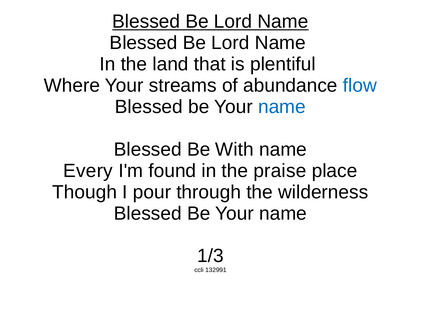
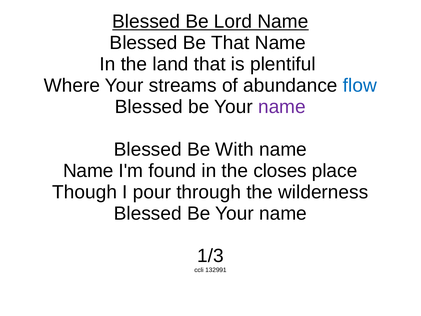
Lord: Lord -> That (230, 43)
name colour: blue -> purple (282, 107)
Every: Every -> Name (88, 171)
praise: praise -> closes (280, 171)
